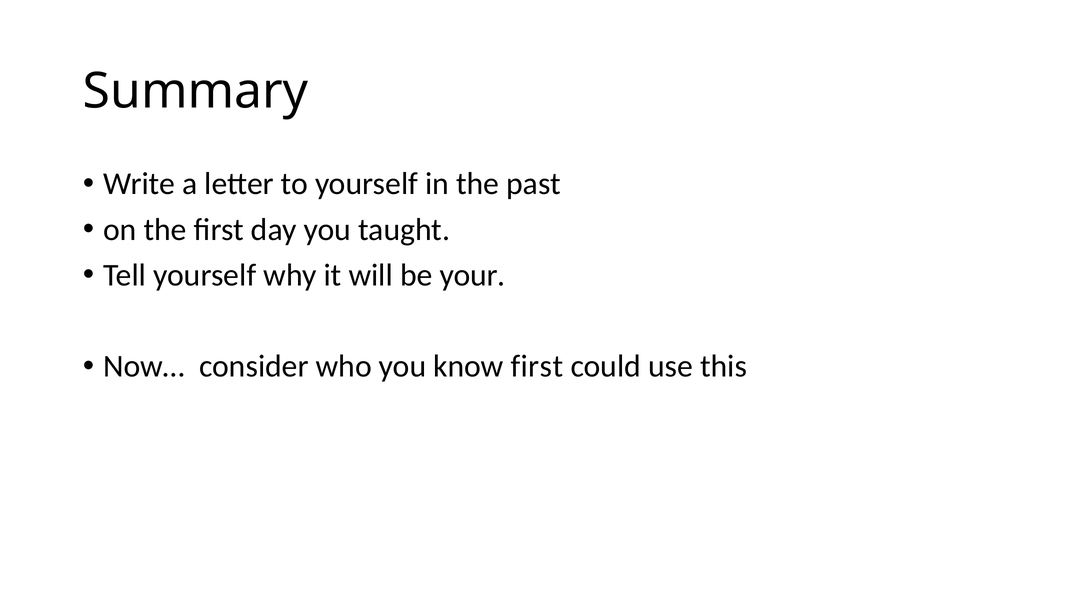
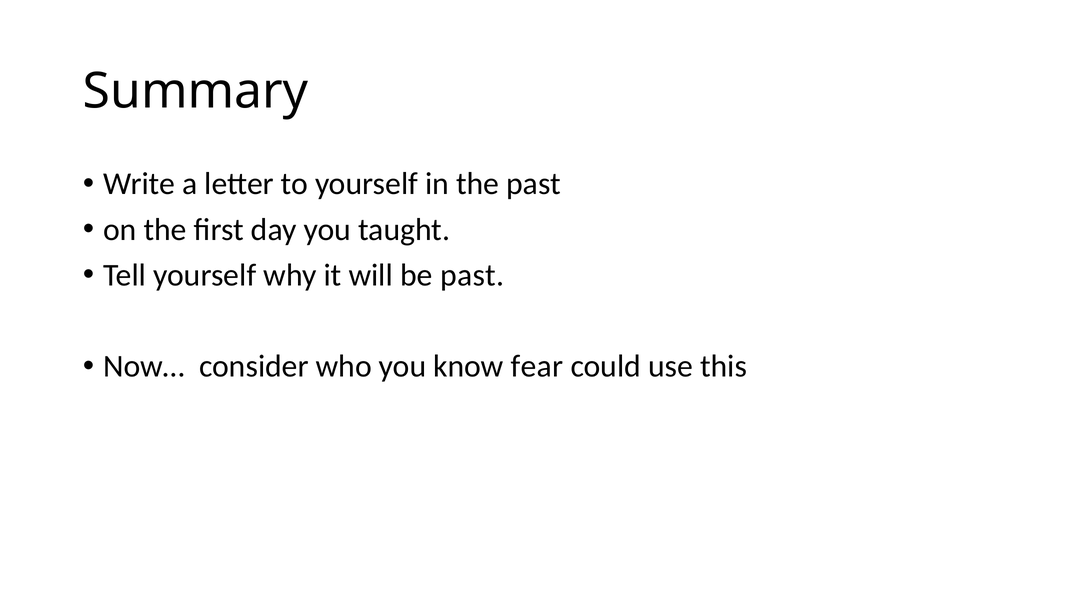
be your: your -> past (472, 275)
know first: first -> fear (537, 366)
